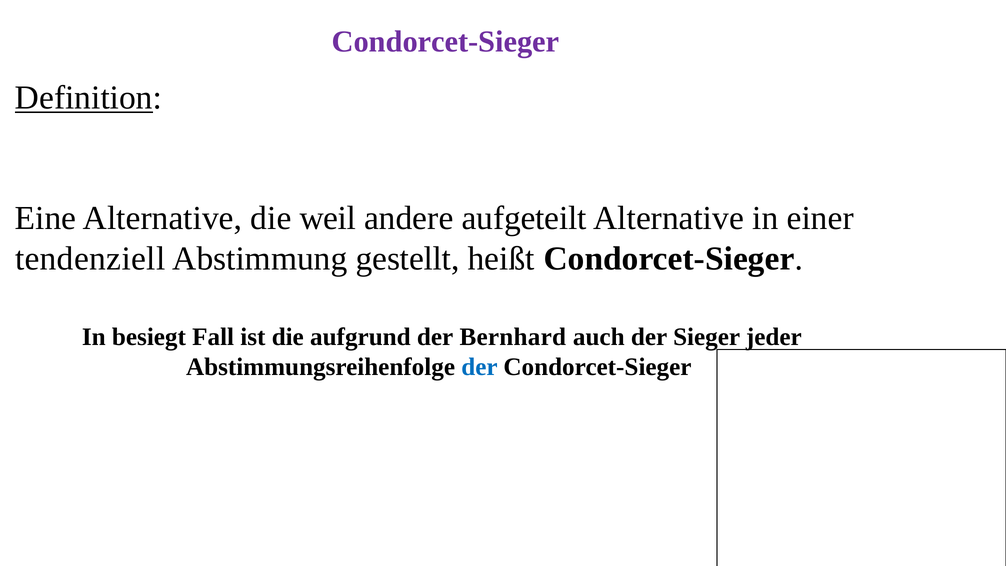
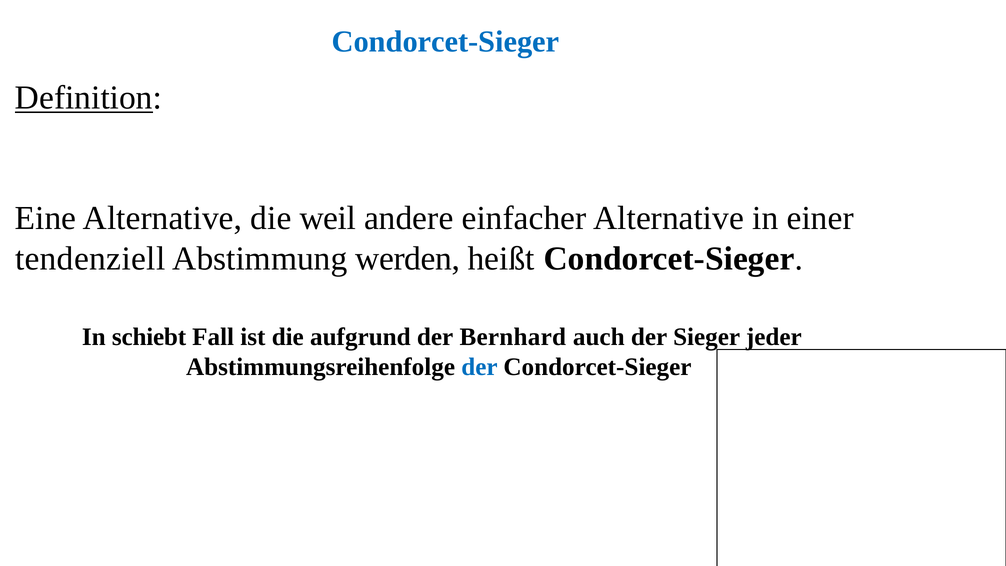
Condorcet-Sieger colour: purple -> blue (446, 41)
aufgeteilt: aufgeteilt -> einfacher (524, 218)
gestellt: gestellt -> werden (408, 259)
besiegt: besiegt -> schiebt (149, 337)
